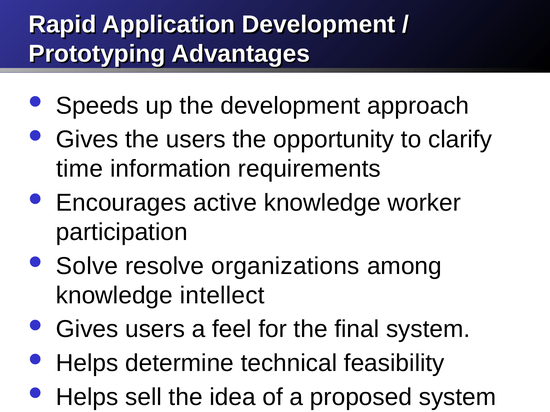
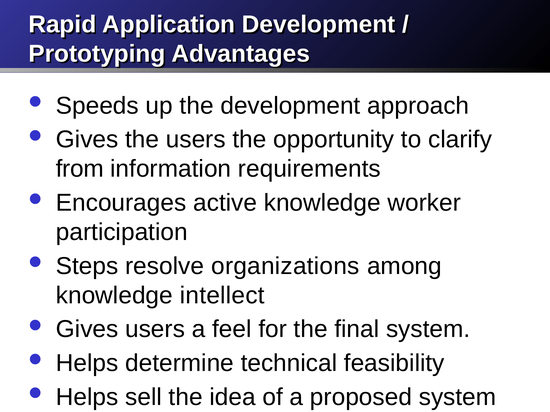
time: time -> from (80, 169)
Solve: Solve -> Steps (87, 266)
